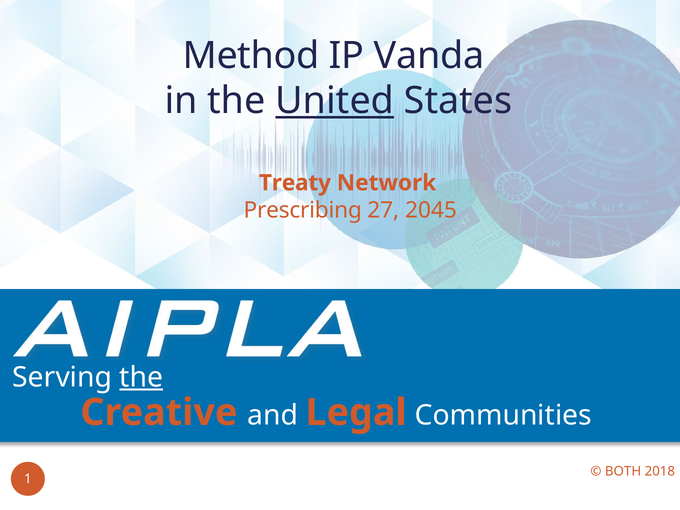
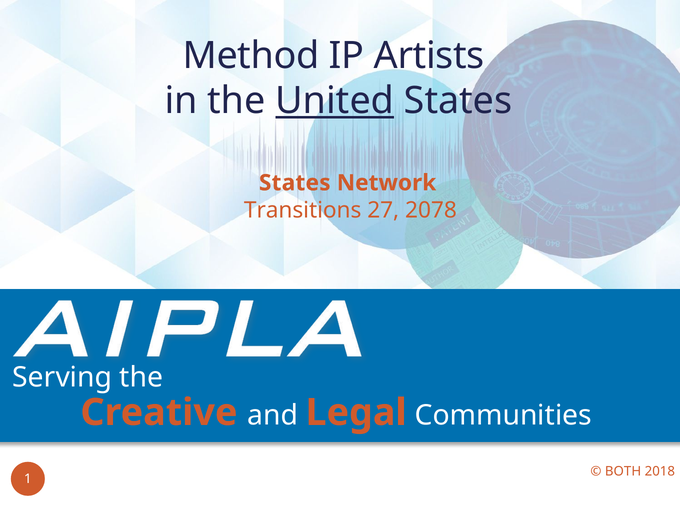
Vanda: Vanda -> Artists (429, 56)
Treaty: Treaty -> States (295, 183)
Prescribing: Prescribing -> Transitions (303, 210)
2045: 2045 -> 2078 (431, 210)
the underline: present -> none (141, 377)
